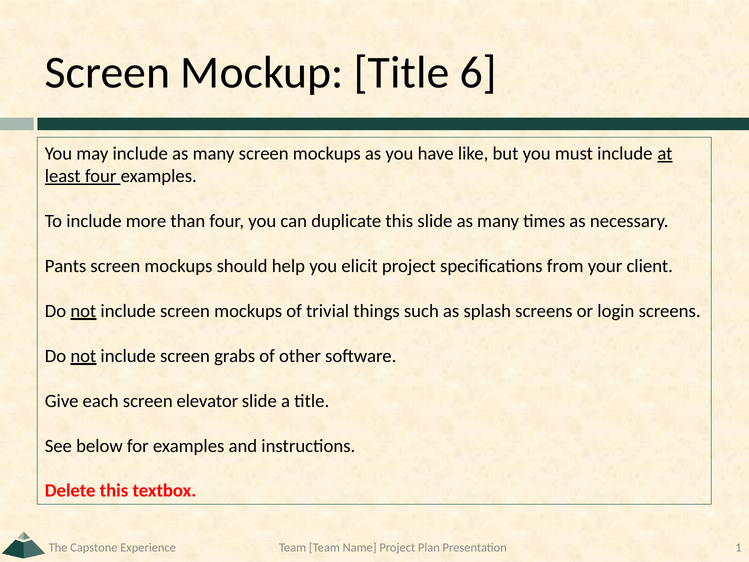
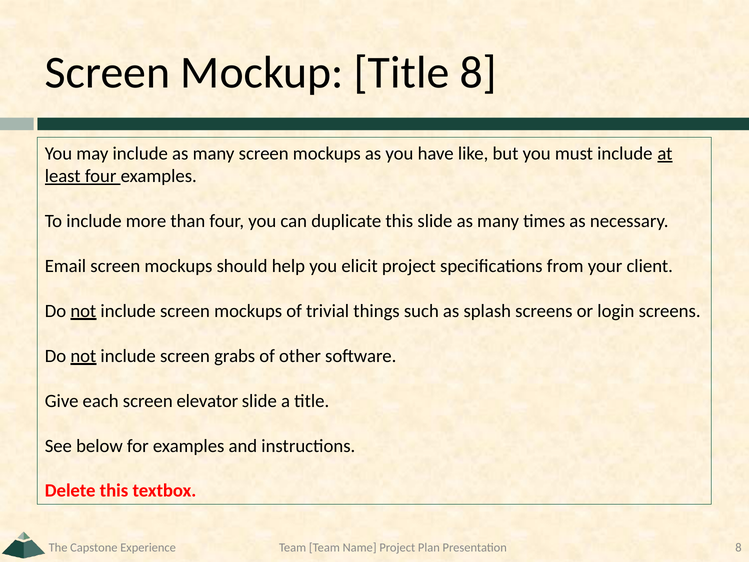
Title 6: 6 -> 8 (478, 73)
Pants: Pants -> Email (65, 266)
Presentation 1: 1 -> 8 (738, 548)
